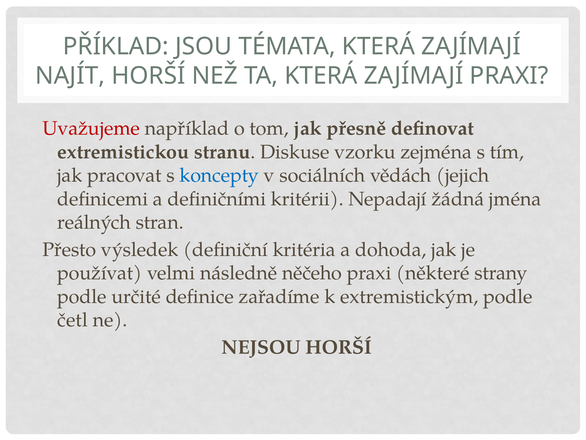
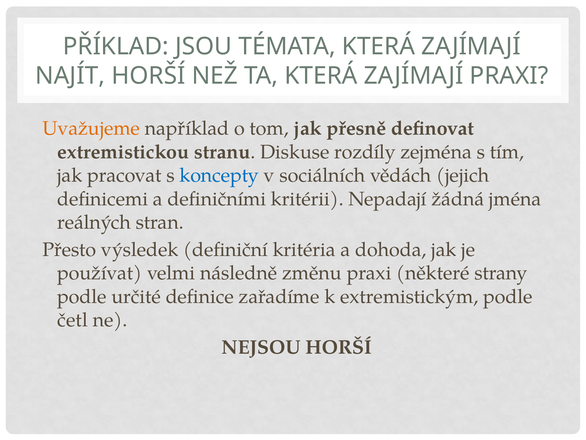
Uvažujeme colour: red -> orange (91, 128)
vzorku: vzorku -> rozdíly (365, 152)
něčeho: něčeho -> změnu (312, 273)
